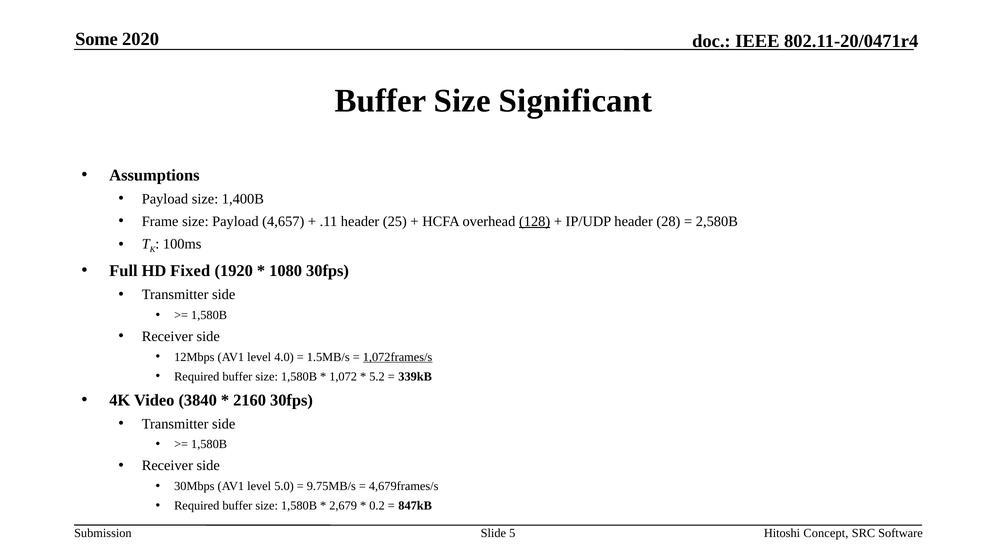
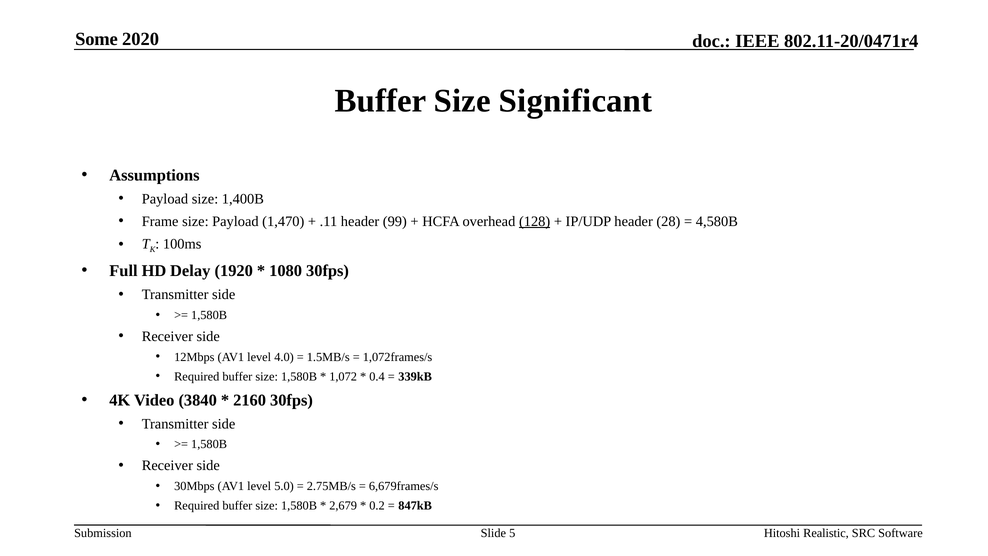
4,657: 4,657 -> 1,470 (283, 221)
25: 25 -> 99 (395, 221)
2,580B: 2,580B -> 4,580B (717, 221)
Fixed: Fixed -> Delay (190, 271)
1,072frames/s underline: present -> none (398, 357)
5.2: 5.2 -> 0.4 (377, 376)
9.75MB/s: 9.75MB/s -> 2.75MB/s (331, 486)
4,679frames/s: 4,679frames/s -> 6,679frames/s (404, 486)
Concept: Concept -> Realistic (826, 533)
